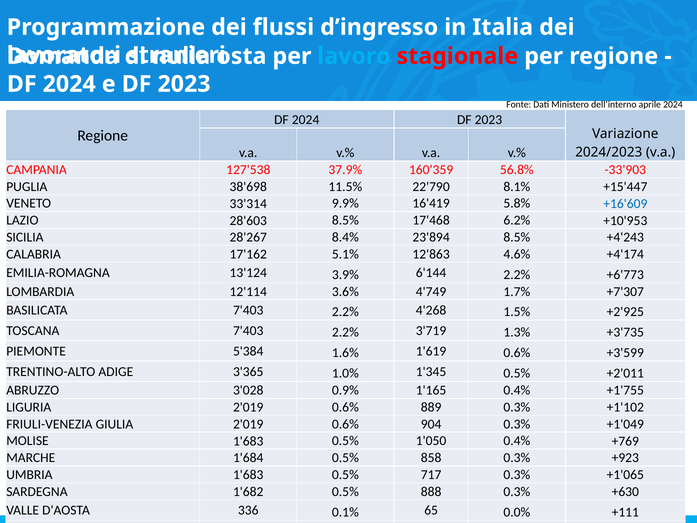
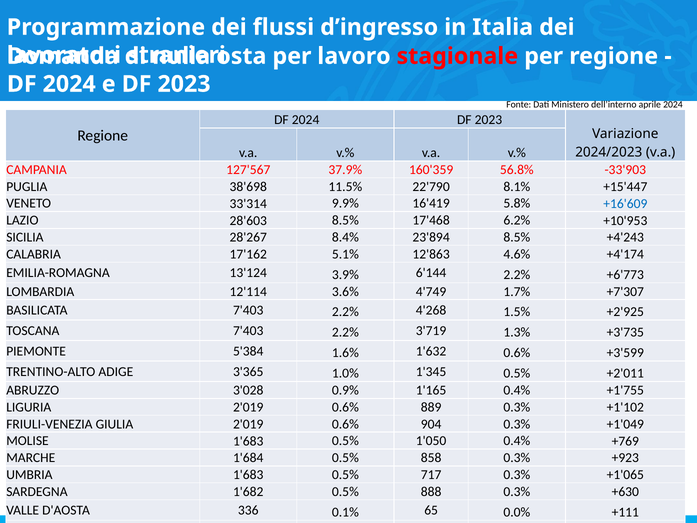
lavoro colour: light blue -> white (354, 56)
127'538: 127'538 -> 127'567 (248, 170)
1'619: 1'619 -> 1'632 (431, 351)
